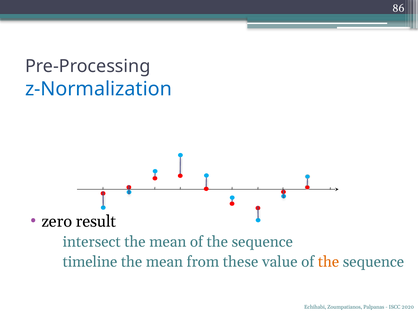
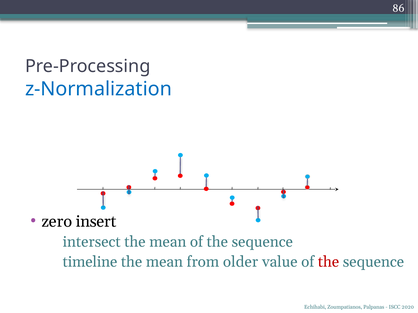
result: result -> insert (96, 222)
these: these -> older (241, 262)
the colour: orange -> red (329, 262)
